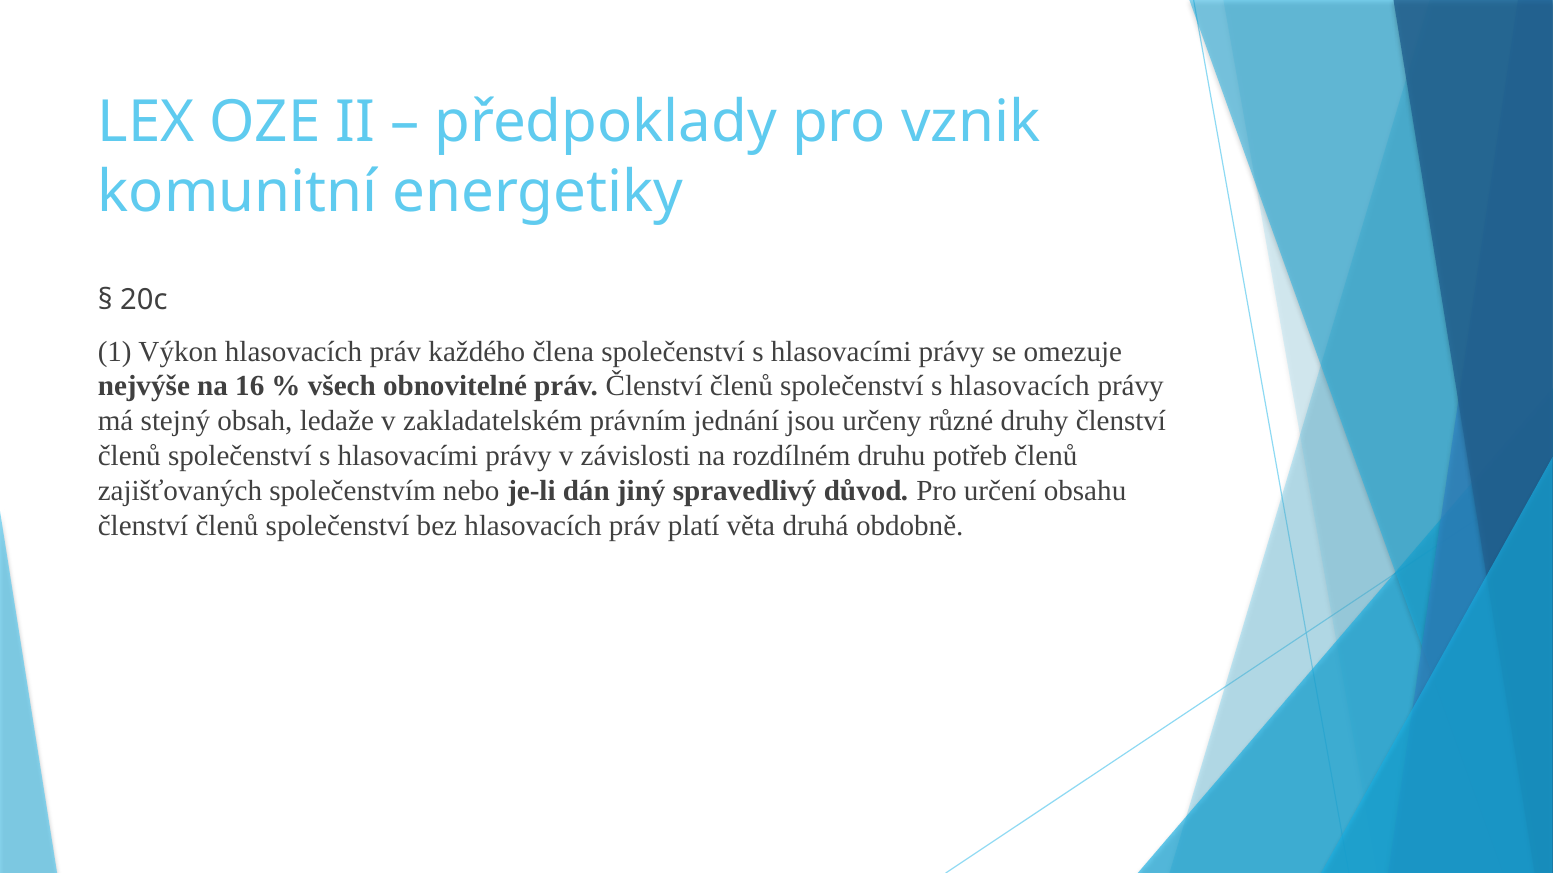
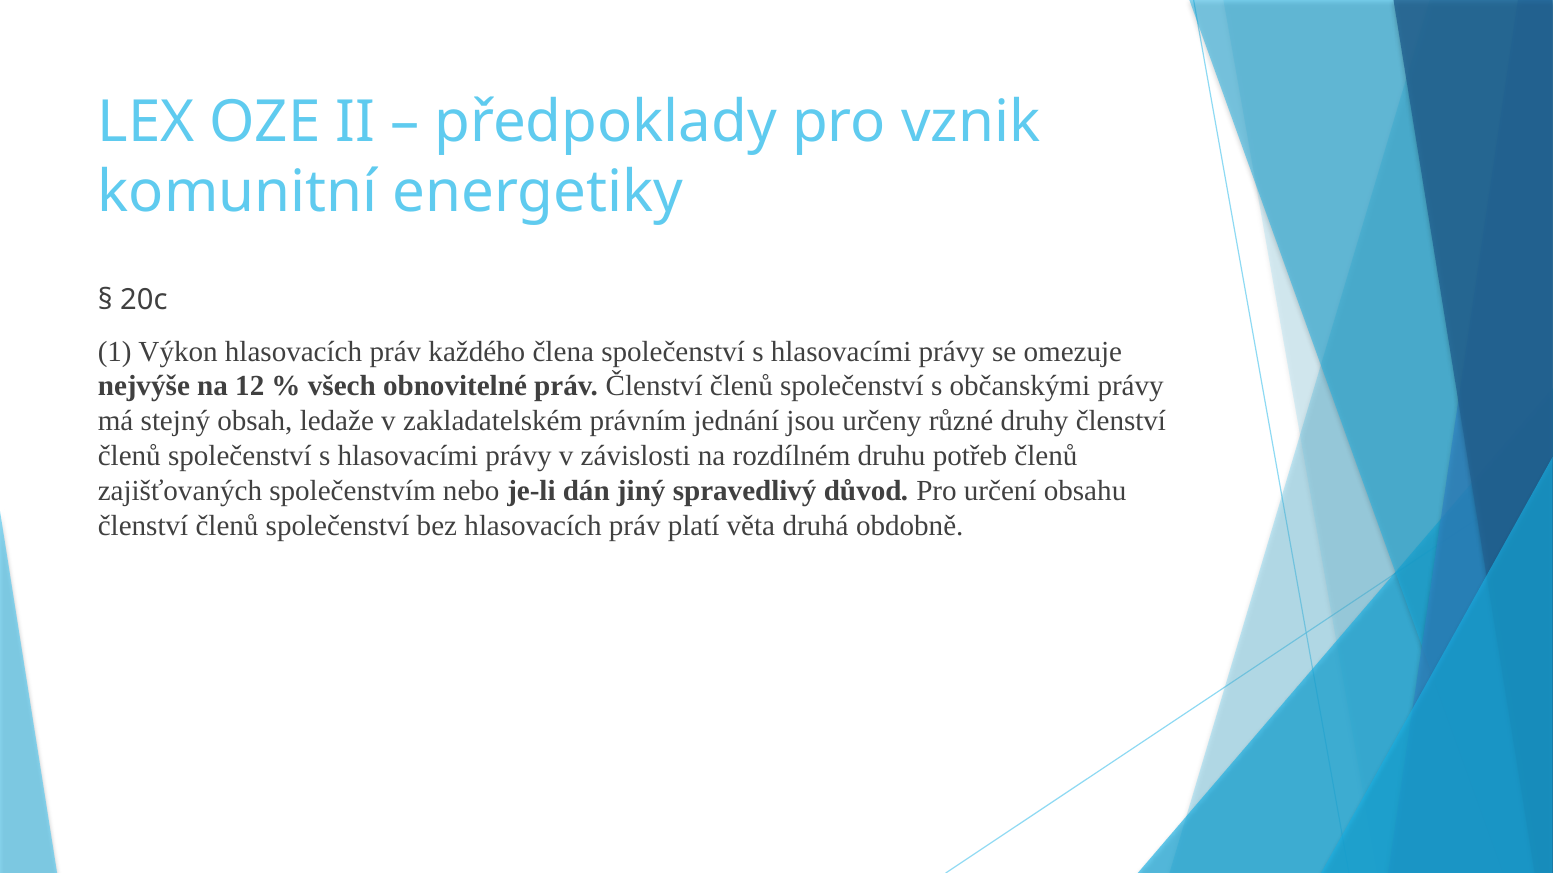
16: 16 -> 12 (250, 387)
s hlasovacích: hlasovacích -> občanskými (1020, 387)
